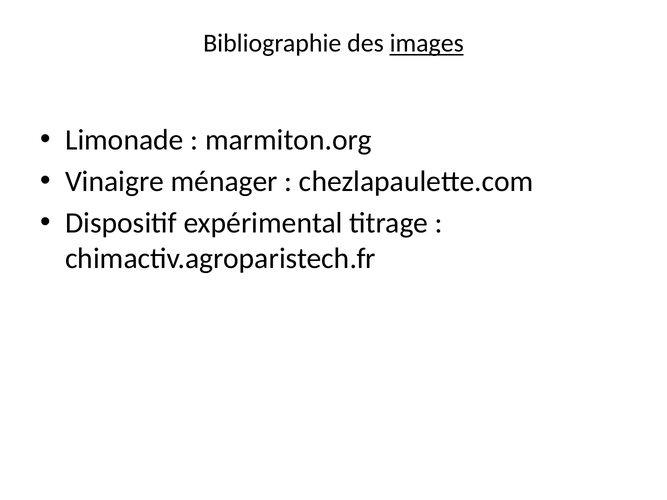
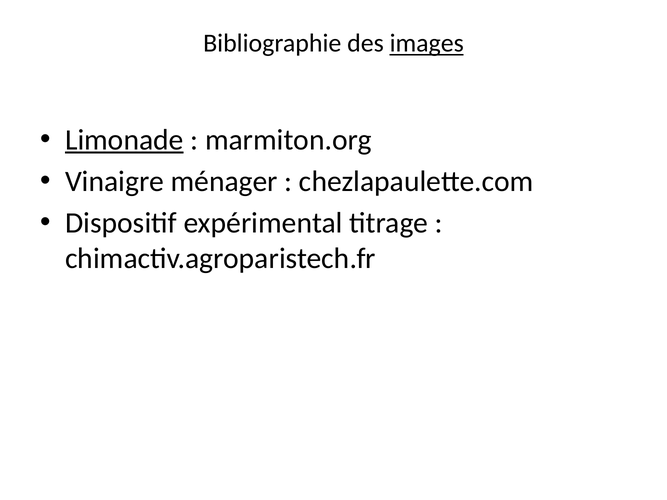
Limonade underline: none -> present (124, 140)
